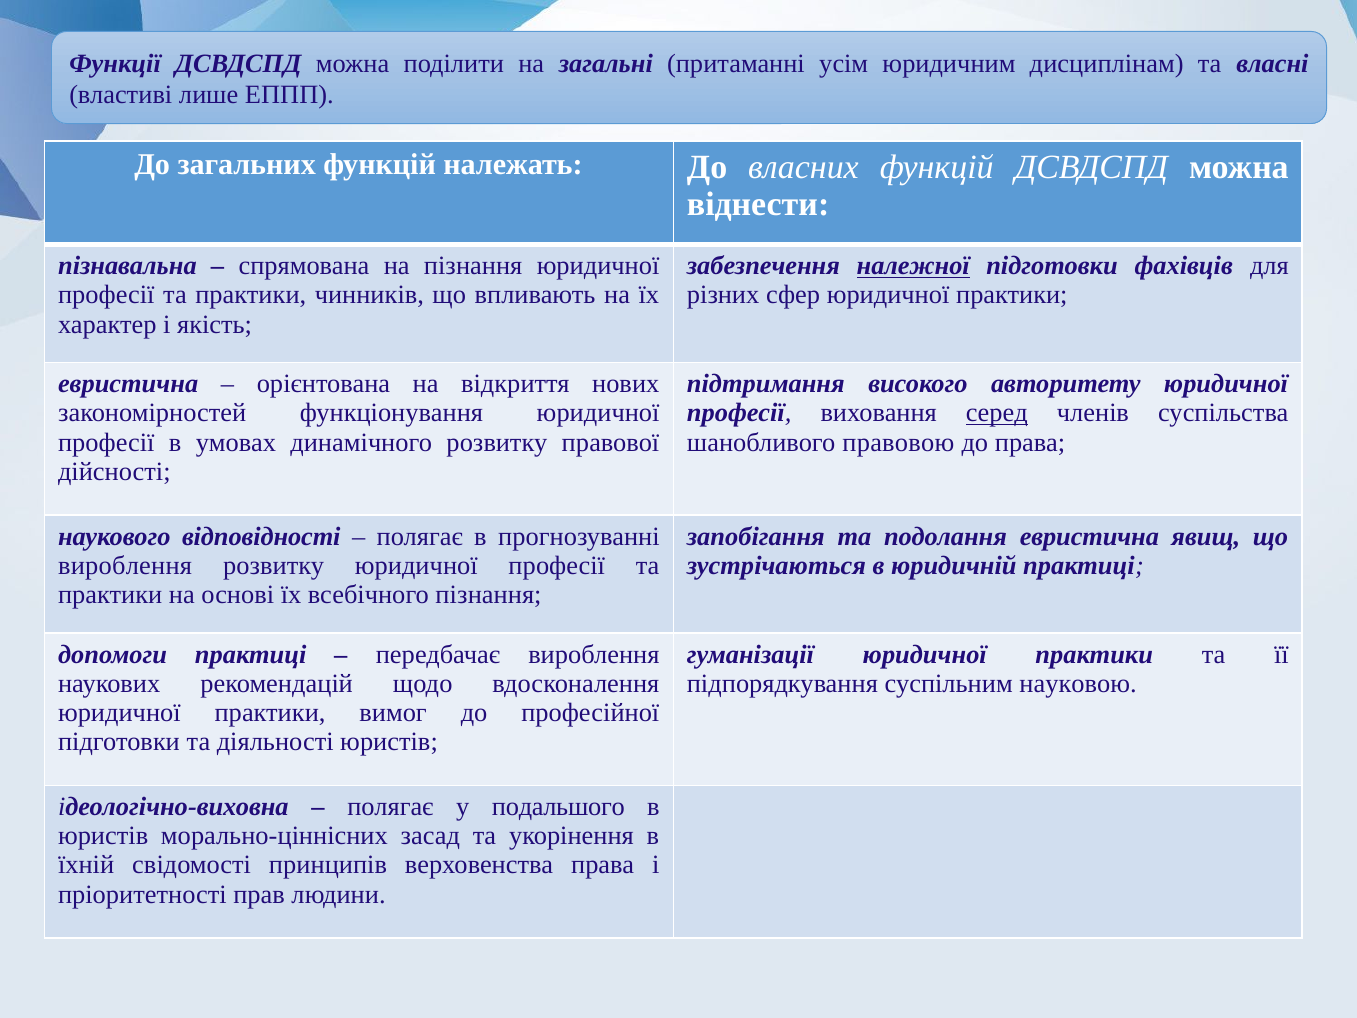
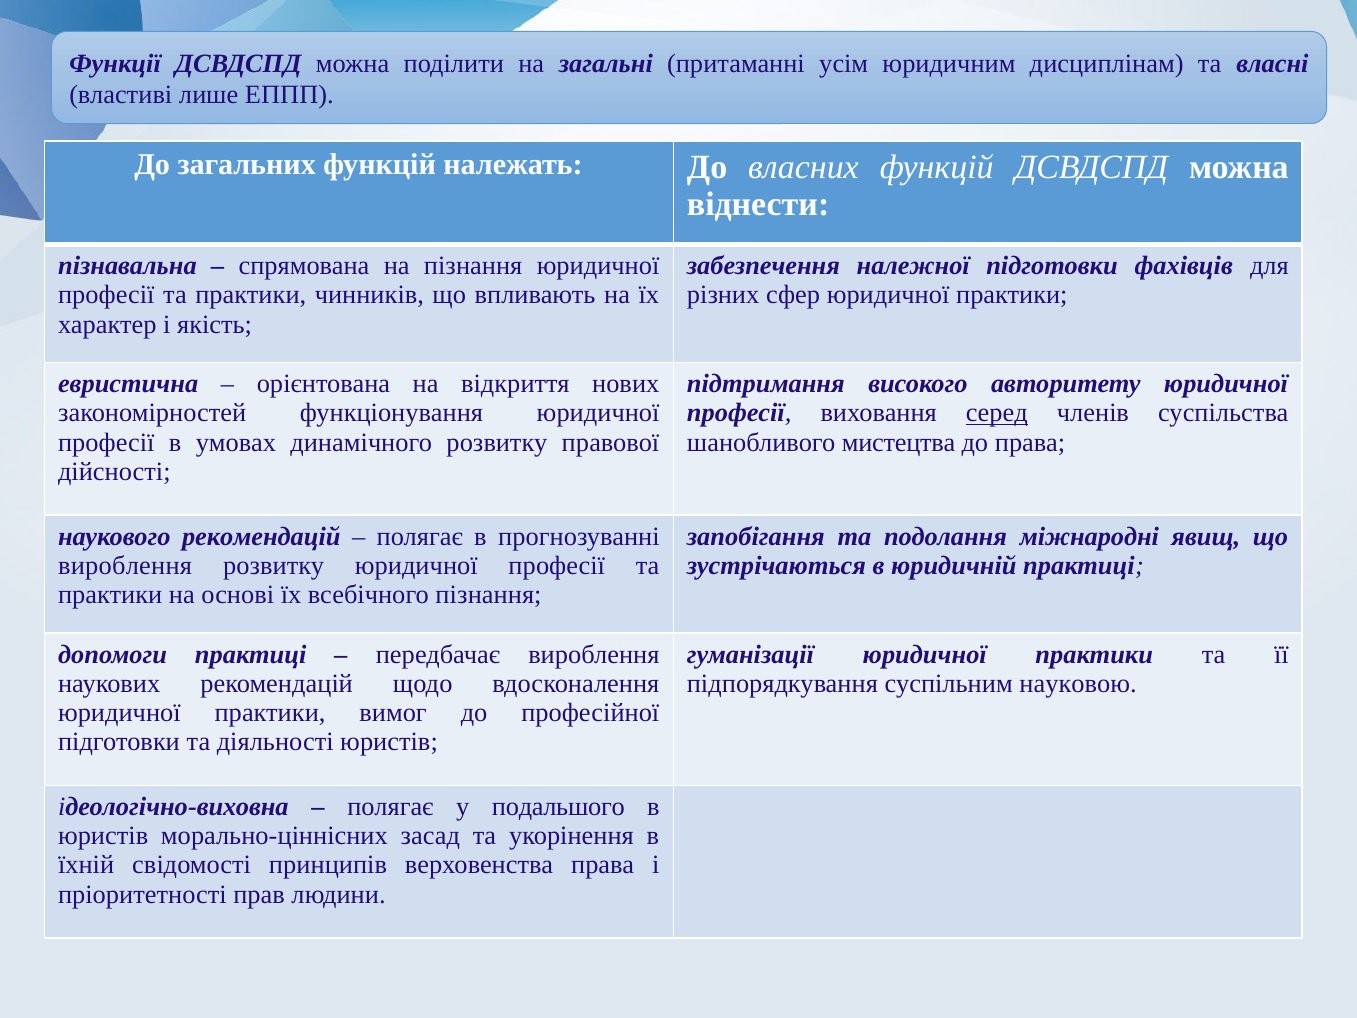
належної underline: present -> none (913, 266)
правовою: правовою -> мистецтва (899, 442)
наукового відповідності: відповідності -> рекомендацій (261, 536)
подолання евристична: евристична -> міжнародні (1089, 536)
